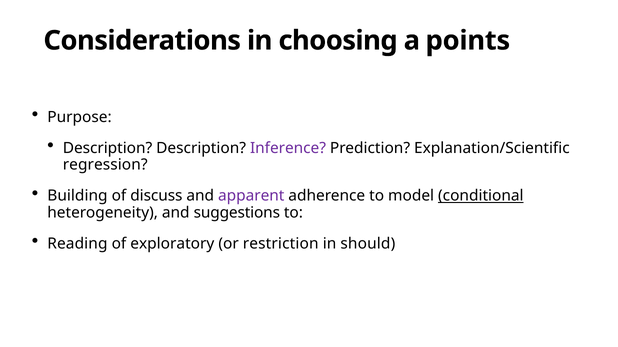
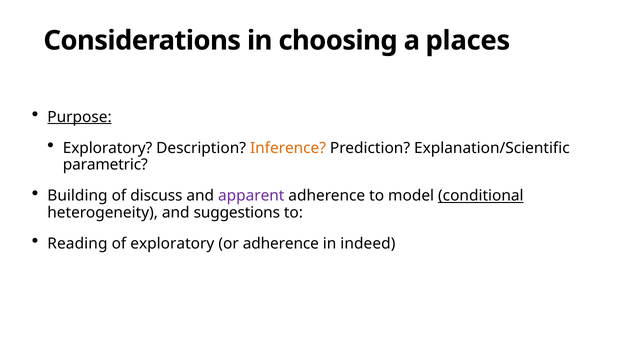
points: points -> places (468, 41)
Purpose underline: none -> present (79, 117)
Description: Description -> Exploratory (108, 148)
Inference colour: purple -> orange (288, 148)
regression: regression -> parametric (105, 165)
or restriction: restriction -> adherence (281, 244)
should: should -> indeed (368, 244)
